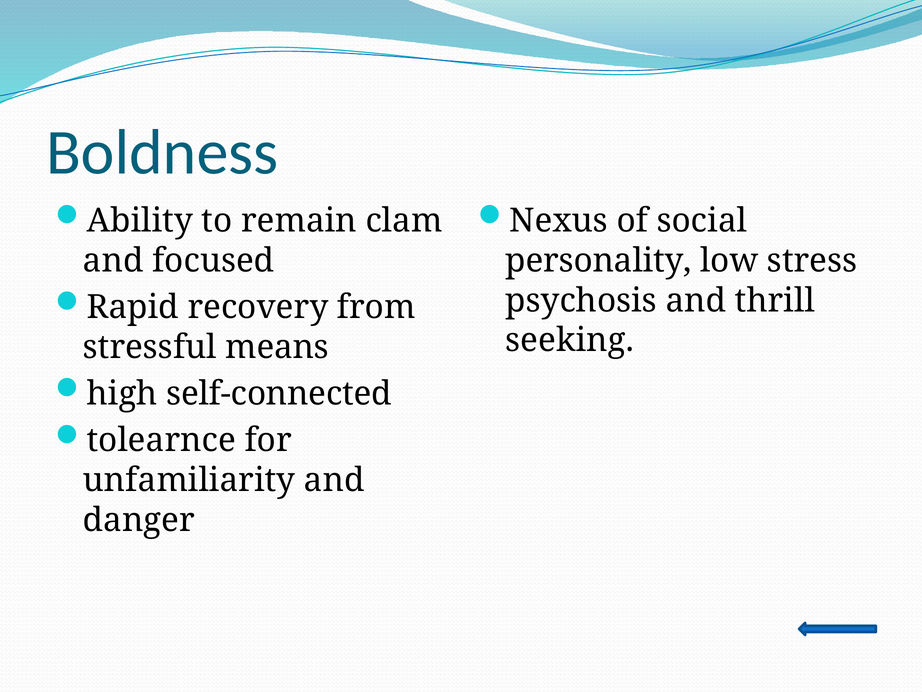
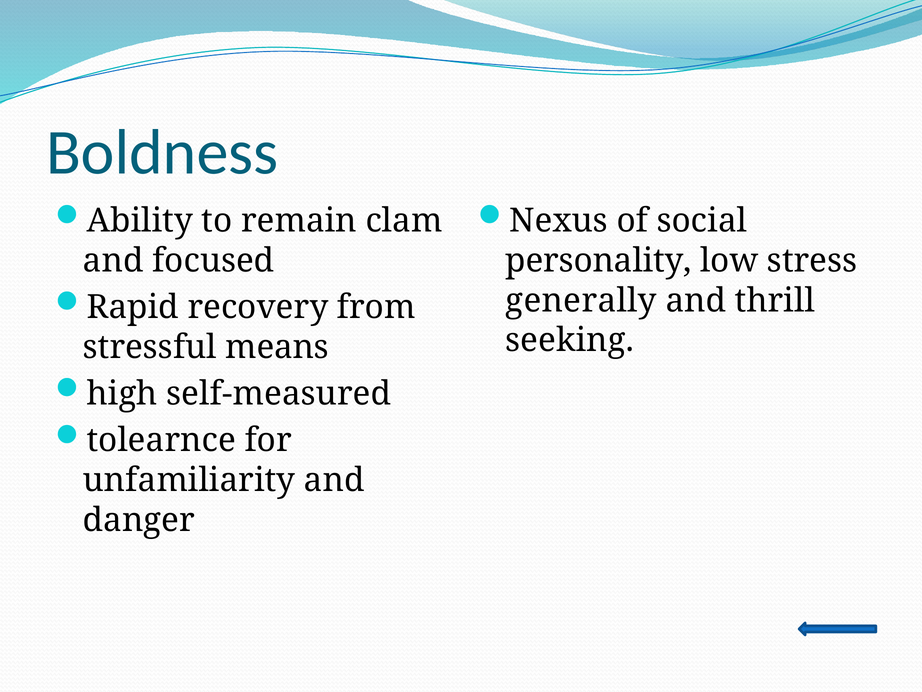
psychosis: psychosis -> generally (581, 300)
self-connected: self-connected -> self-measured (279, 393)
